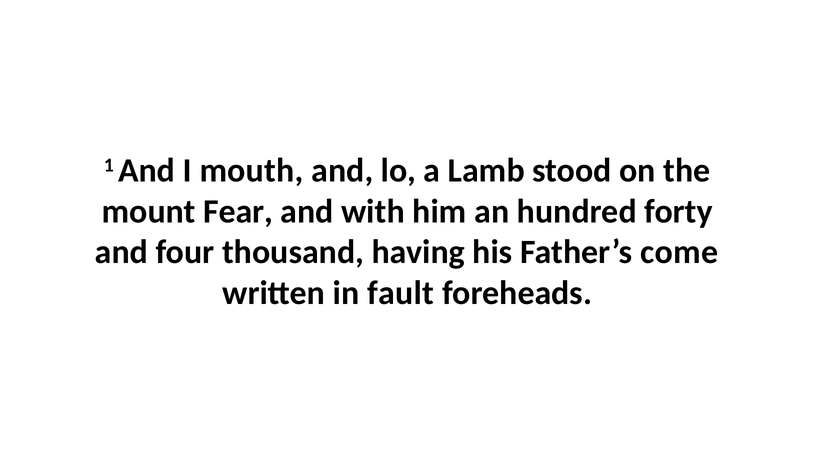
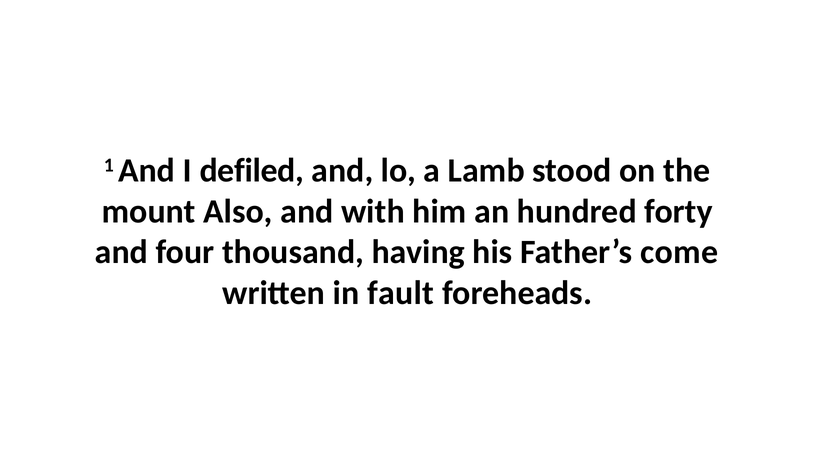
mouth: mouth -> defiled (252, 170)
Fear: Fear -> Also (238, 211)
